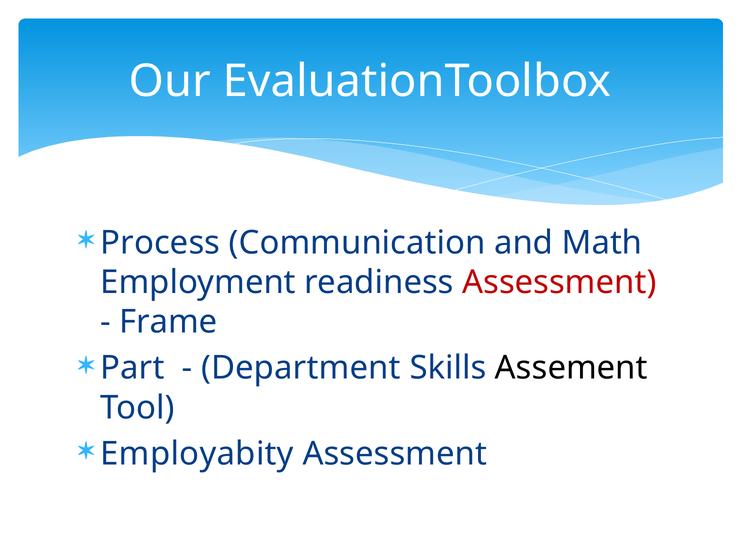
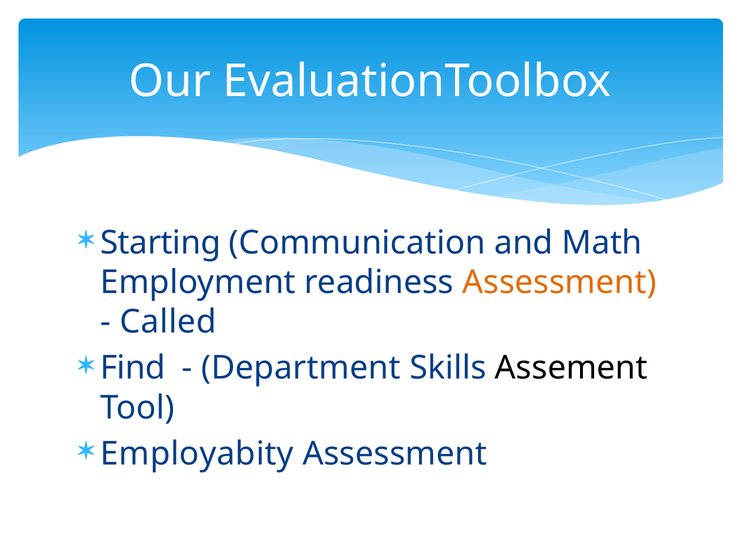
Process: Process -> Starting (160, 243)
Assessment colour: red -> orange (559, 282)
Frame: Frame -> Called (168, 322)
Part: Part -> Find (133, 368)
